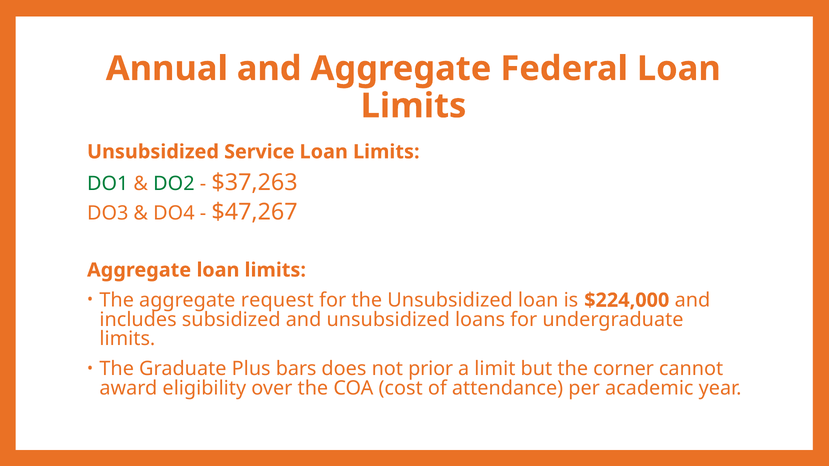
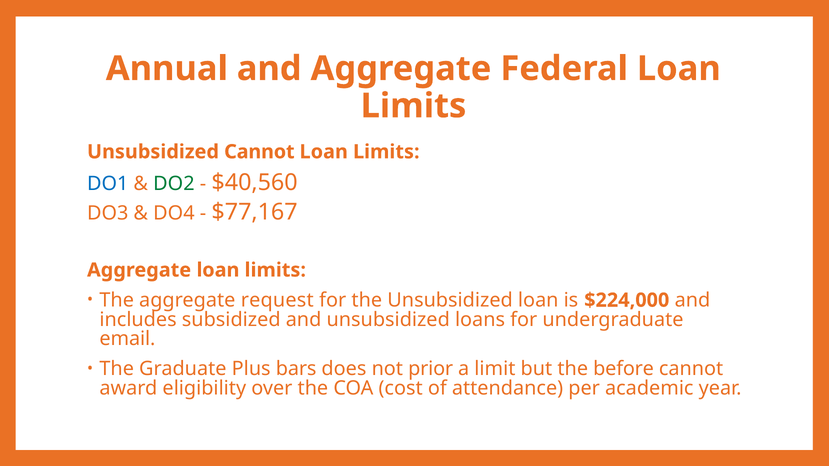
Unsubsidized Service: Service -> Cannot (259, 152)
DO1 colour: green -> blue (108, 184)
$37,263: $37,263 -> $40,560 (255, 183)
$47,267: $47,267 -> $77,167 (255, 212)
limits: limits -> email (127, 339)
corner: corner -> before (624, 369)
